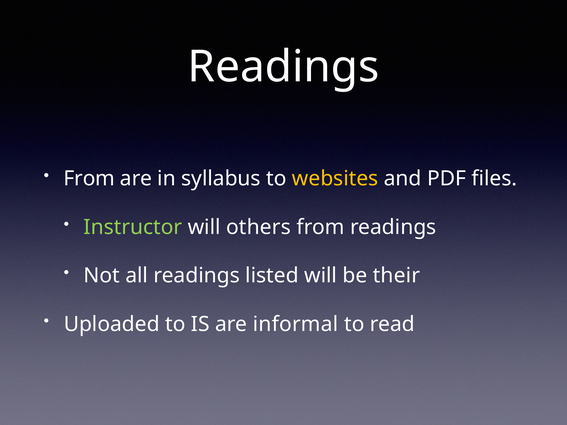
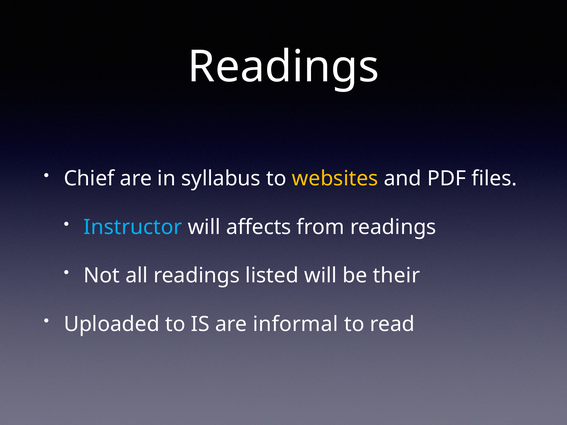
From: From -> Chief (89, 179)
Instructor colour: light green -> light blue (133, 227)
others: others -> affects (259, 227)
